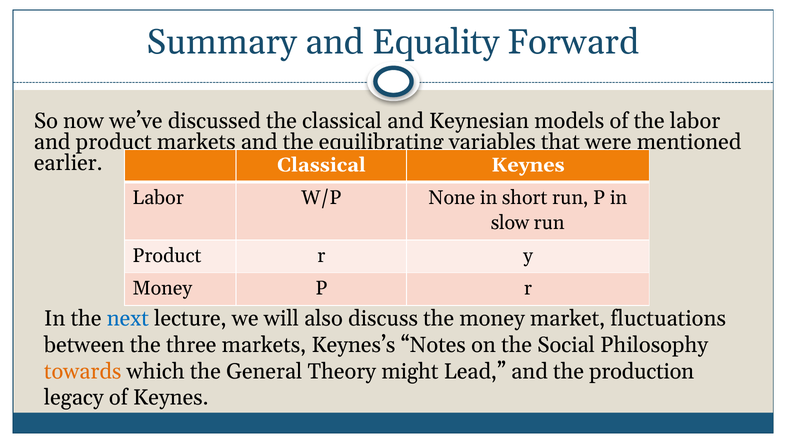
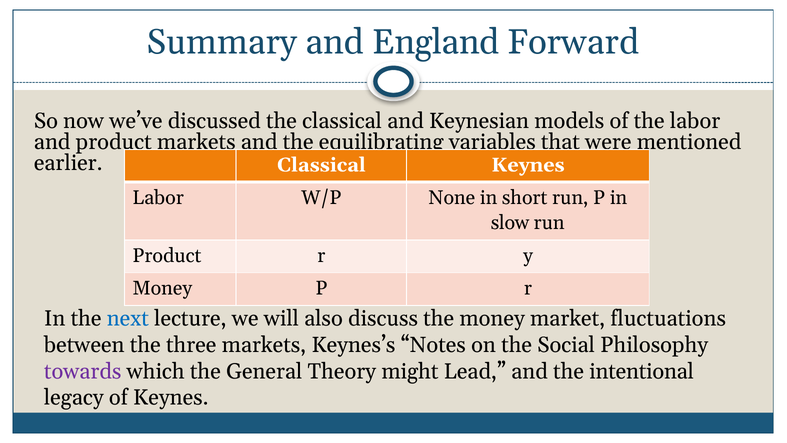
Equality: Equality -> England (436, 42)
towards colour: orange -> purple (83, 371)
production: production -> intentional (642, 371)
